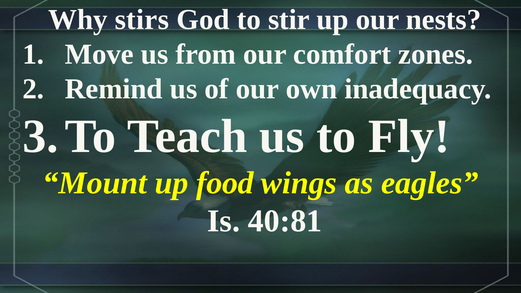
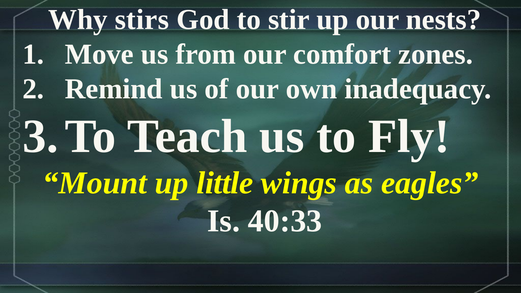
food: food -> little (225, 183)
40:81: 40:81 -> 40:33 (285, 221)
